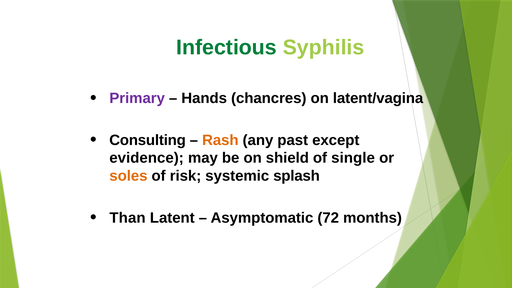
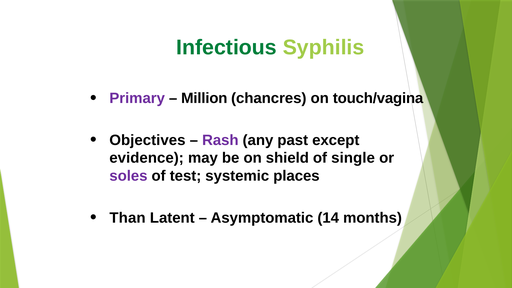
Hands: Hands -> Million (204, 98)
latent/vagina: latent/vagina -> touch/vagina (378, 98)
Consulting: Consulting -> Objectives (147, 140)
Rash colour: orange -> purple (220, 140)
soles colour: orange -> purple (128, 176)
risk: risk -> test (186, 176)
splash: splash -> places (296, 176)
72: 72 -> 14 (328, 218)
